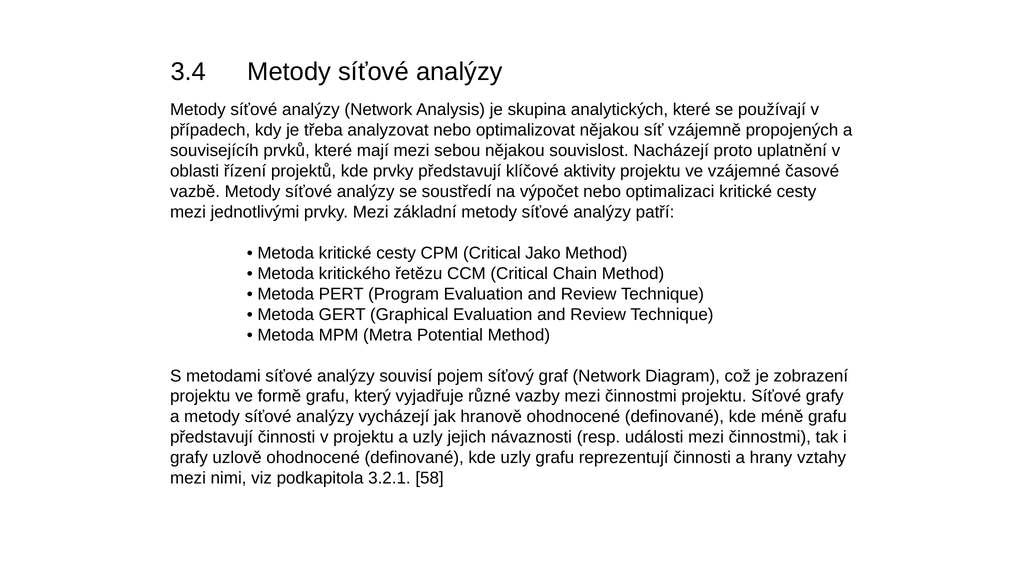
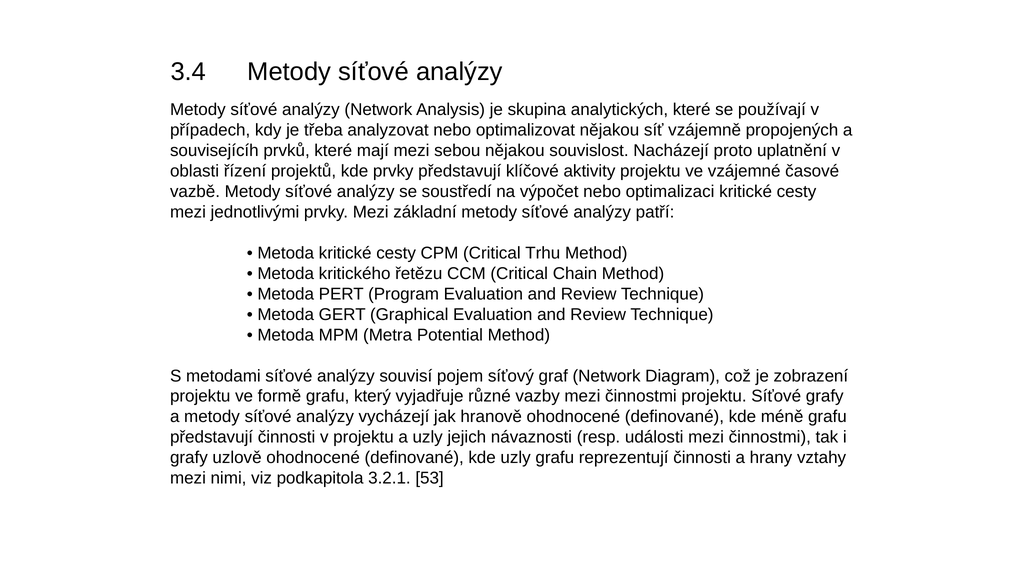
Jako: Jako -> Trhu (543, 253)
58: 58 -> 53 (430, 478)
